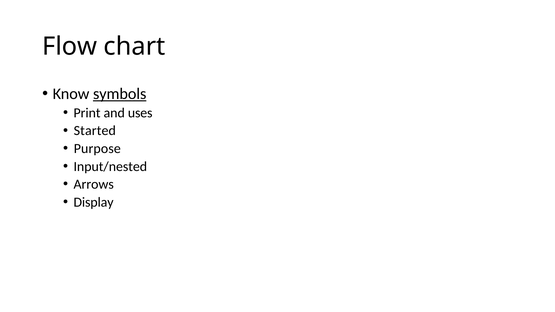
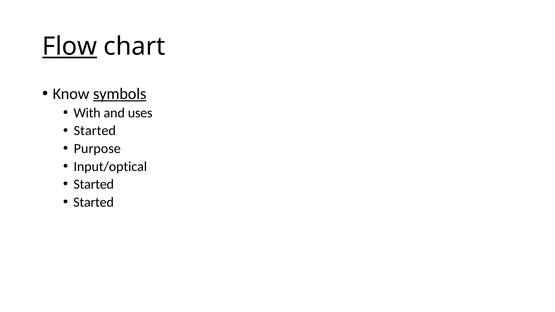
Flow underline: none -> present (70, 47)
Print: Print -> With (87, 113)
Input/nested: Input/nested -> Input/optical (110, 167)
Arrows: Arrows -> Started (94, 184)
Display: Display -> Started (94, 202)
